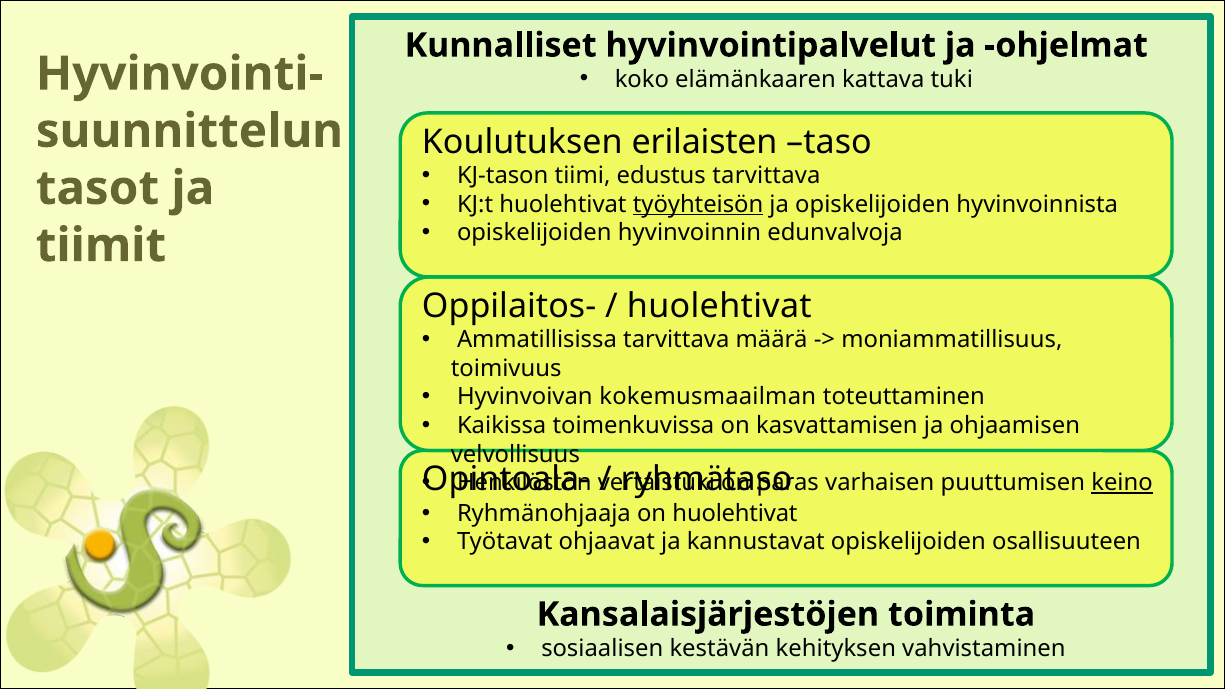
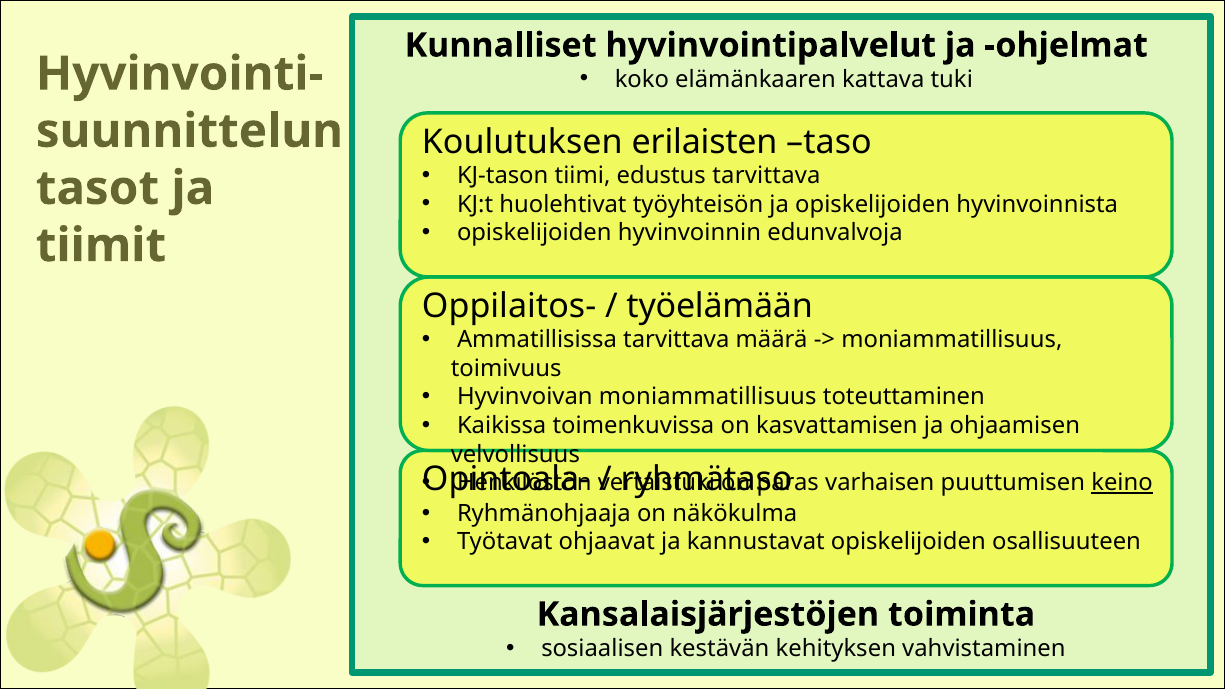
työyhteisön underline: present -> none (698, 204)
huolehtivat: huolehtivat -> työelämään (720, 306)
Hyvinvoivan kokemusmaailman: kokemusmaailman -> moniammatillisuus (708, 397)
on huolehtivat: huolehtivat -> näkökulma (735, 513)
